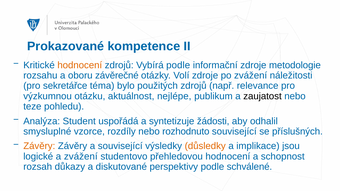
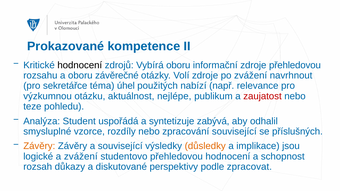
hodnocení colour: orange -> black (80, 65)
Vybírá podle: podle -> oboru (178, 65)
zdroje metodologie: metodologie -> přehledovou (295, 65)
náležitosti: náležitosti -> navrhnout (291, 76)
bylo: bylo -> úhel (126, 86)
použitých zdrojů: zdrojů -> nabízí (193, 86)
zaujatost colour: black -> red (262, 96)
žádosti: žádosti -> zabývá (213, 121)
rozhodnuto: rozhodnuto -> zpracování (186, 132)
schválené: schválené -> zpracovat (249, 167)
